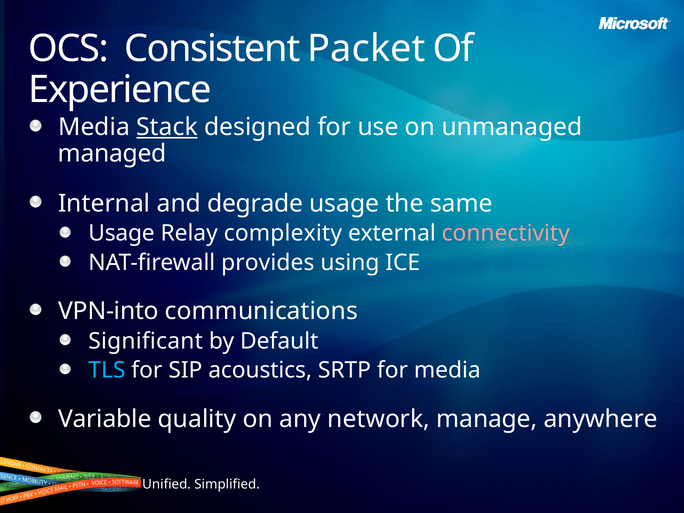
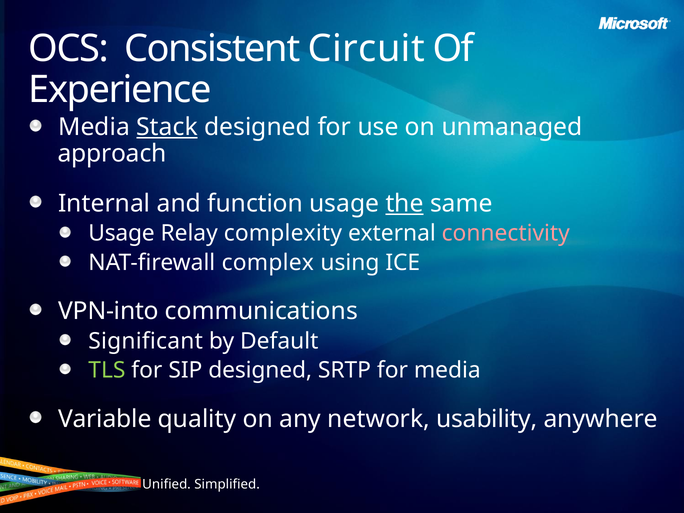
Packet: Packet -> Circuit (366, 49)
managed: managed -> approach (112, 154)
degrade: degrade -> function (255, 204)
the underline: none -> present (405, 204)
provides: provides -> complex (268, 263)
TLS colour: light blue -> light green (107, 370)
SIP acoustics: acoustics -> designed (260, 370)
manage: manage -> usability (487, 419)
